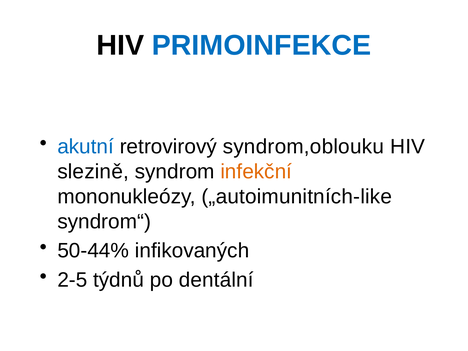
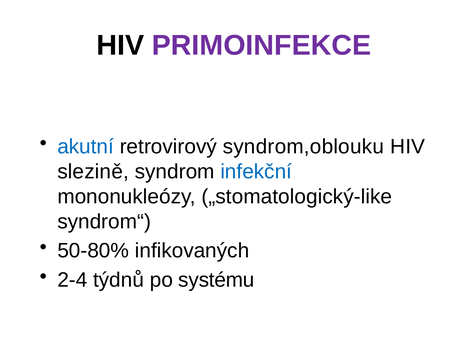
PRIMOINFEKCE colour: blue -> purple (262, 45)
infekční colour: orange -> blue (256, 172)
„autoimunitních-like: „autoimunitních-like -> „stomatologický-like (297, 197)
50-44%: 50-44% -> 50-80% (93, 251)
2-5: 2-5 -> 2-4 (72, 280)
dentální: dentální -> systému (216, 280)
